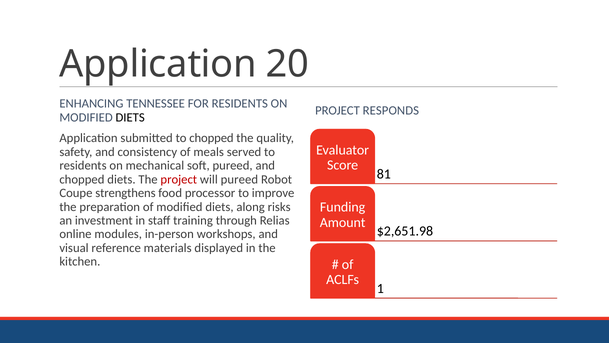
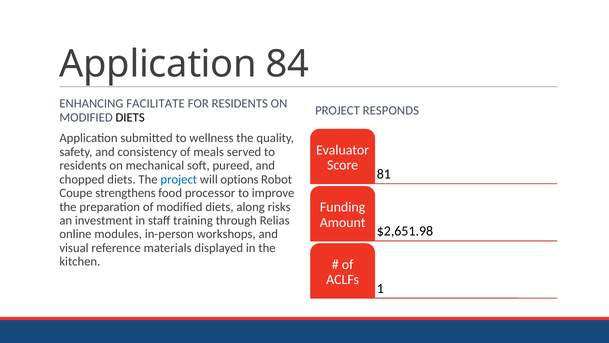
20: 20 -> 84 (288, 64)
TENNESSEE: TENNESSEE -> FACILITATE (156, 104)
to chopped: chopped -> wellness (211, 138)
project colour: red -> blue (179, 179)
will pureed: pureed -> options (240, 179)
